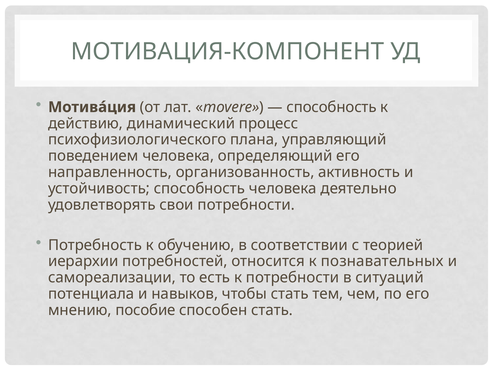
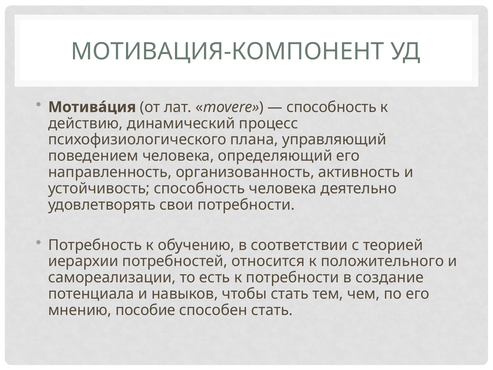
познавательных: познавательных -> положительного (382, 261)
ситуаций: ситуаций -> создание (390, 277)
